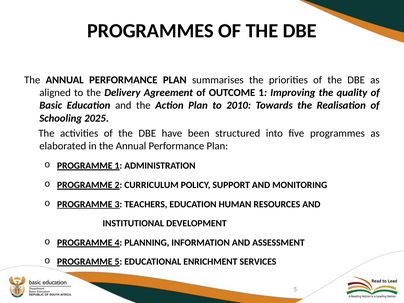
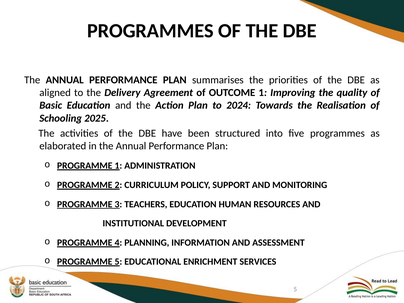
2010: 2010 -> 2024 (239, 105)
